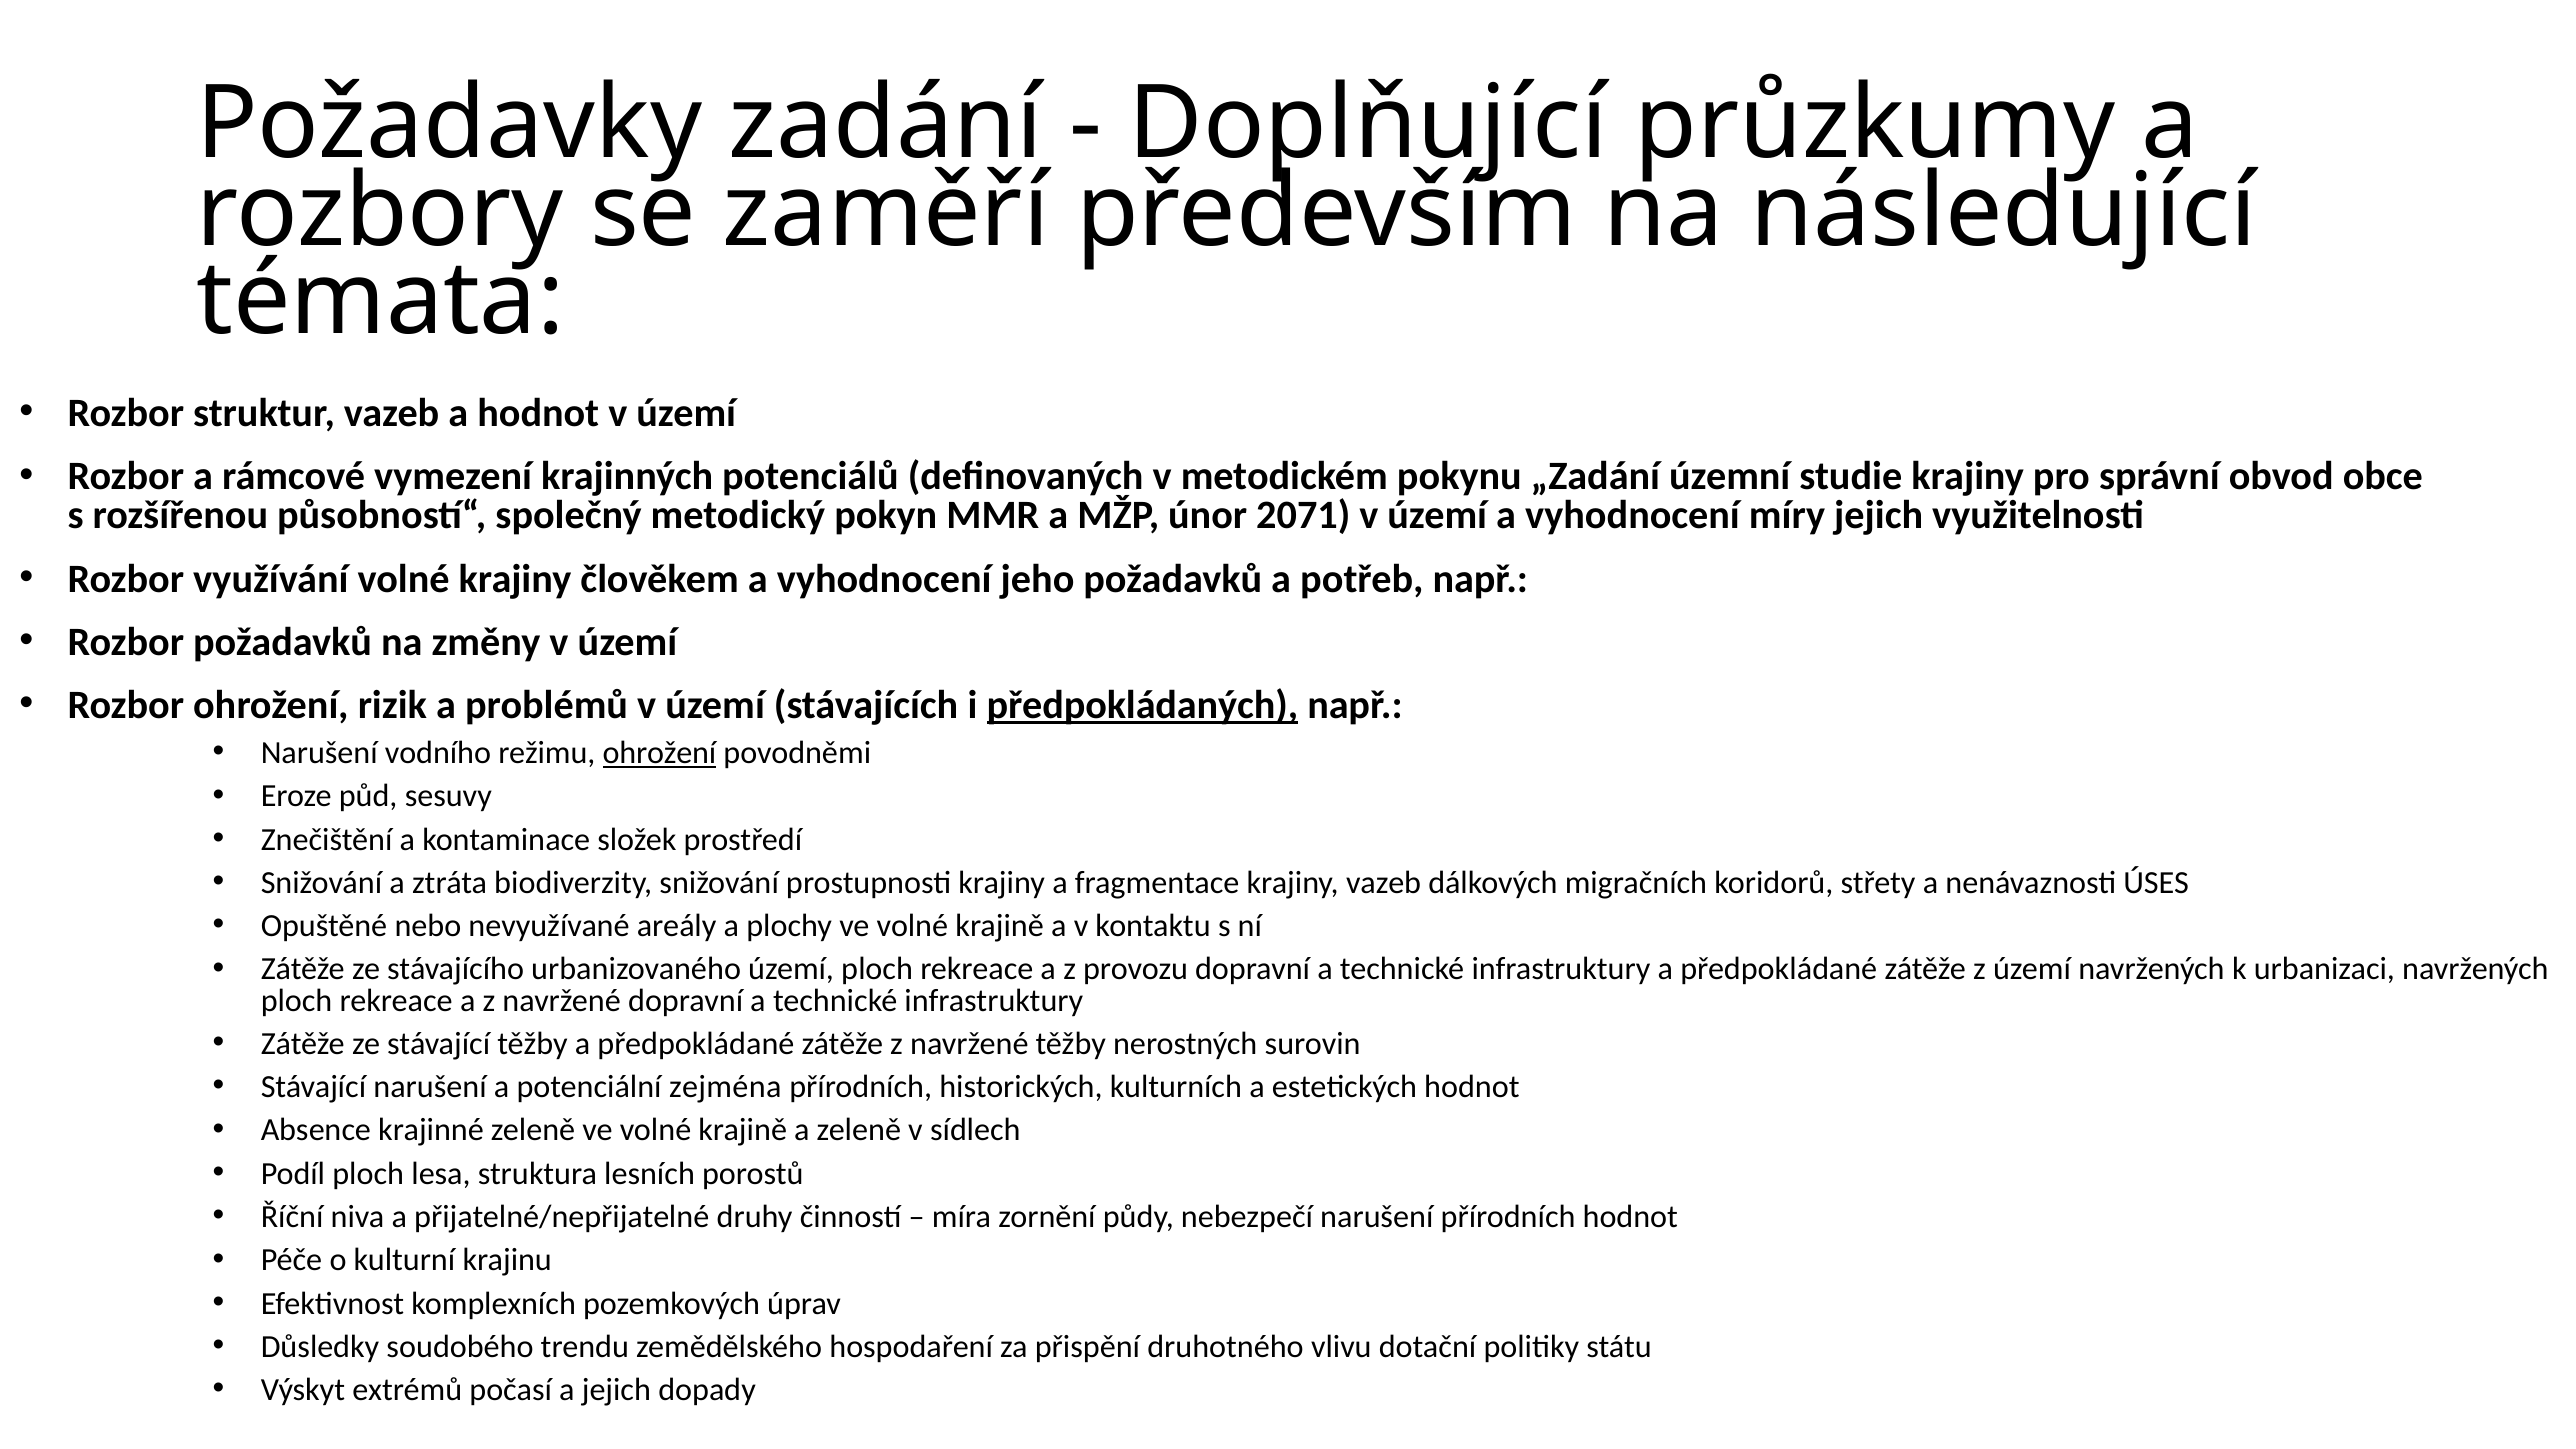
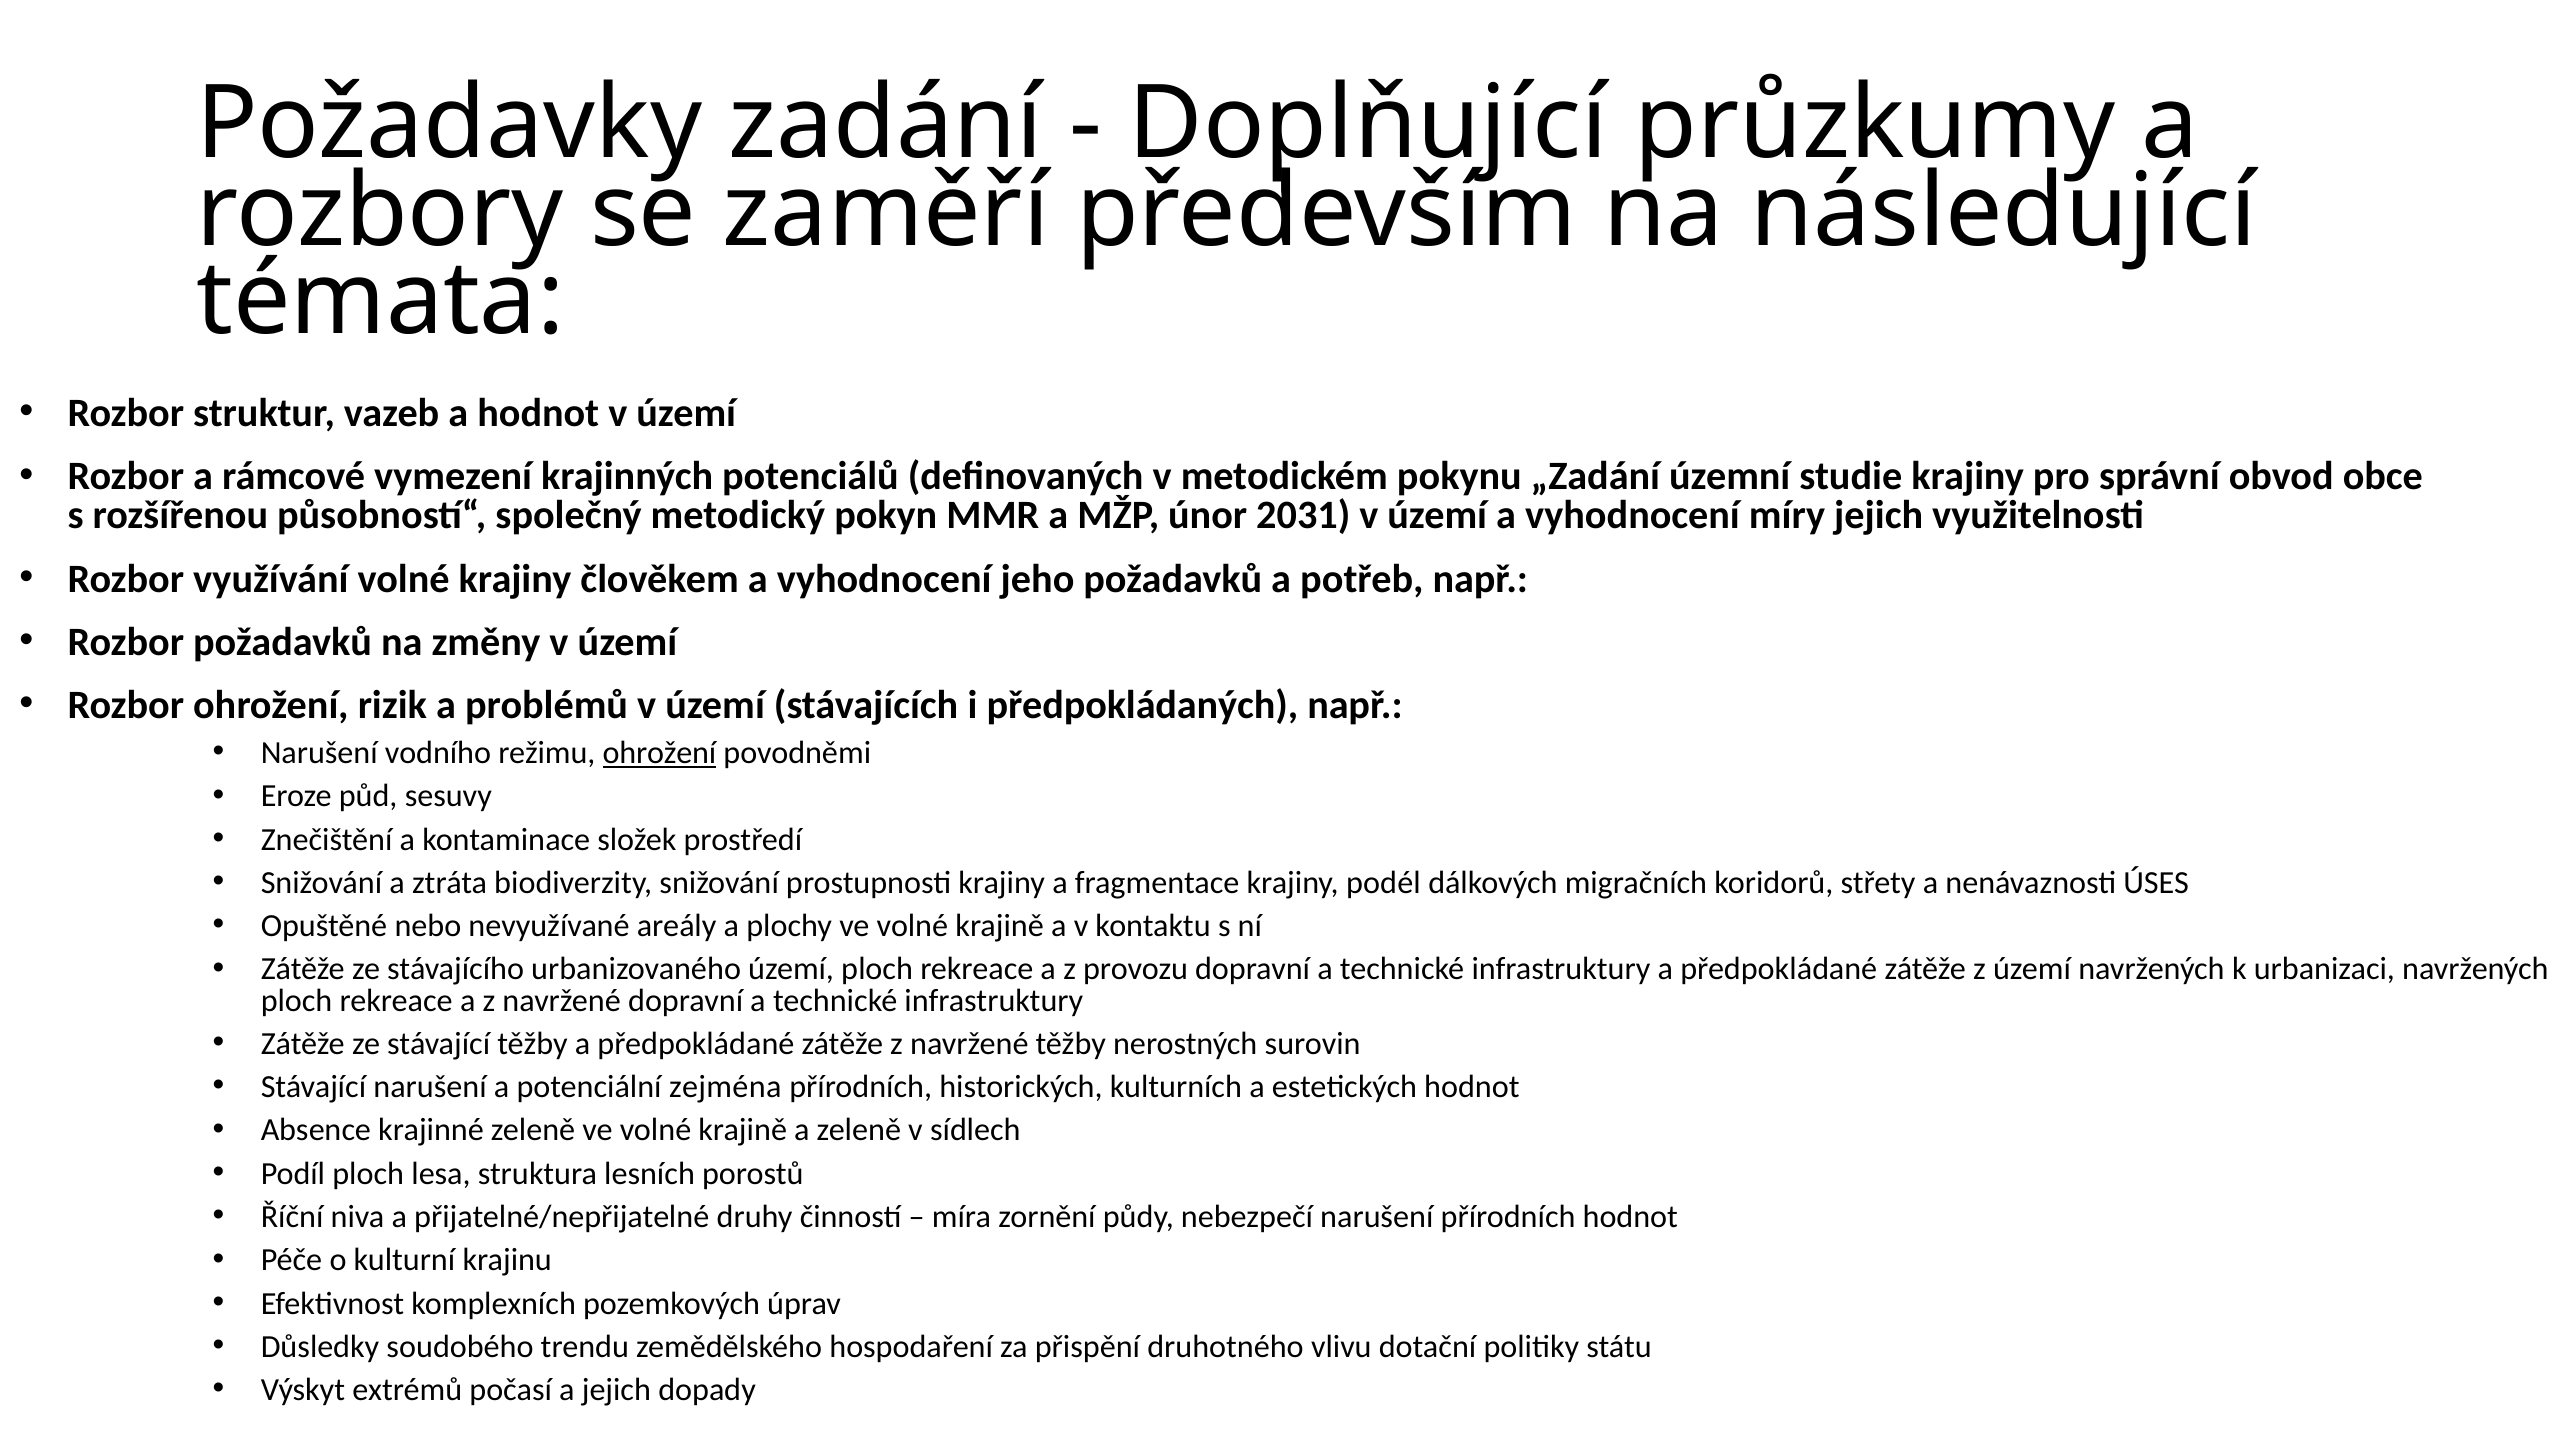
2071: 2071 -> 2031 (1303, 516)
předpokládaných underline: present -> none (1142, 705)
krajiny vazeb: vazeb -> podél (1383, 883)
